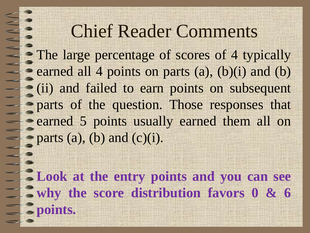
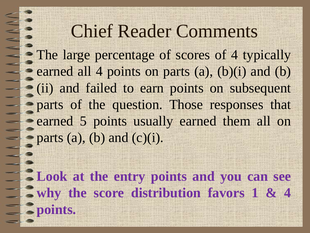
0: 0 -> 1 (255, 193)
6: 6 -> 4 (288, 193)
